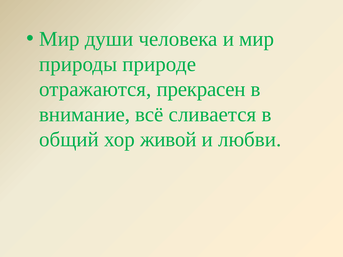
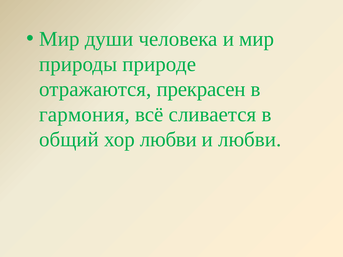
внимание: внимание -> гармония (84, 114)
хор живой: живой -> любви (168, 140)
